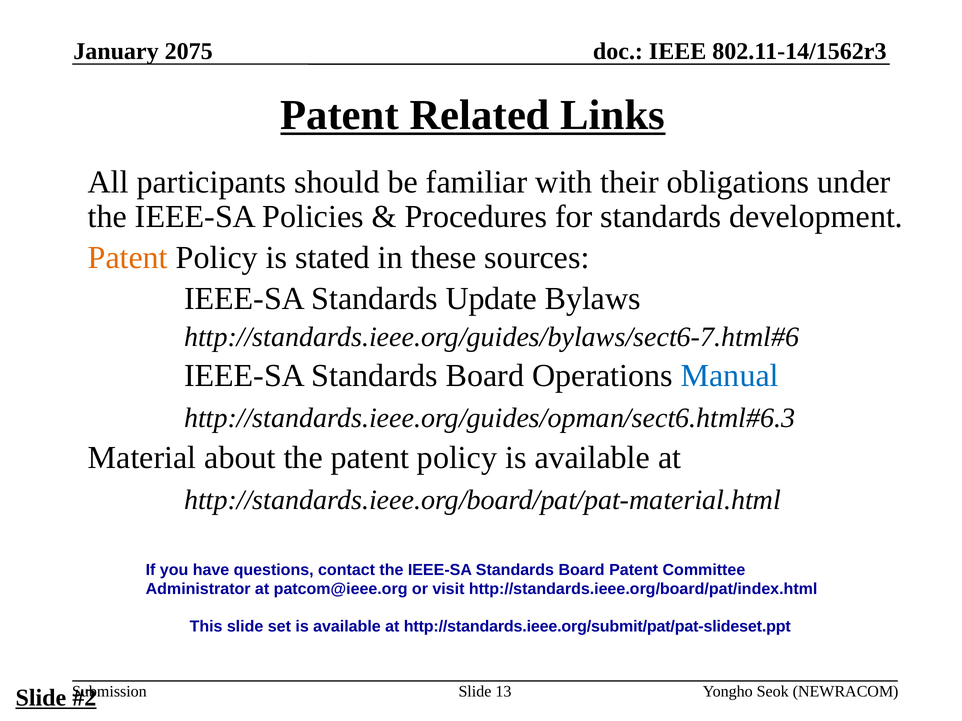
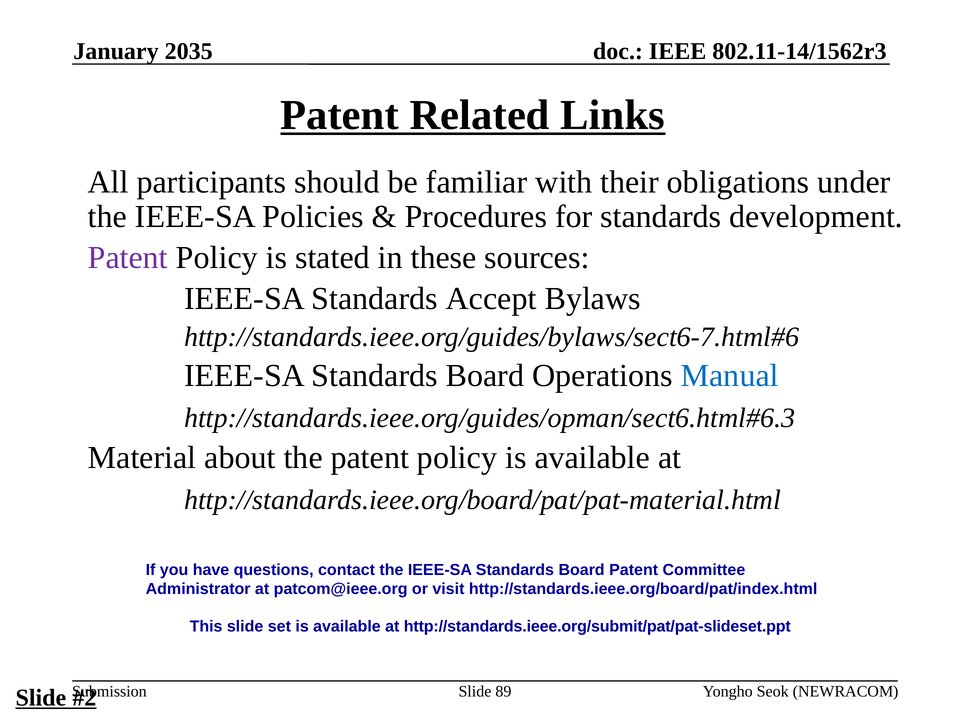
2075: 2075 -> 2035 (189, 51)
Patent colour: orange -> purple (128, 258)
Update: Update -> Accept (491, 299)
13: 13 -> 89 (503, 692)
